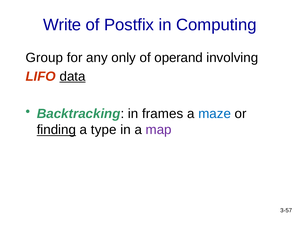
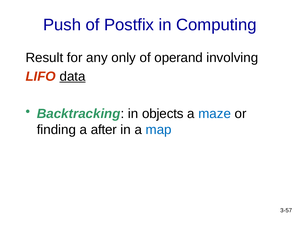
Write: Write -> Push (62, 25)
Group: Group -> Result (44, 58)
frames: frames -> objects (163, 114)
finding underline: present -> none (56, 130)
type: type -> after (104, 130)
map colour: purple -> blue (159, 130)
